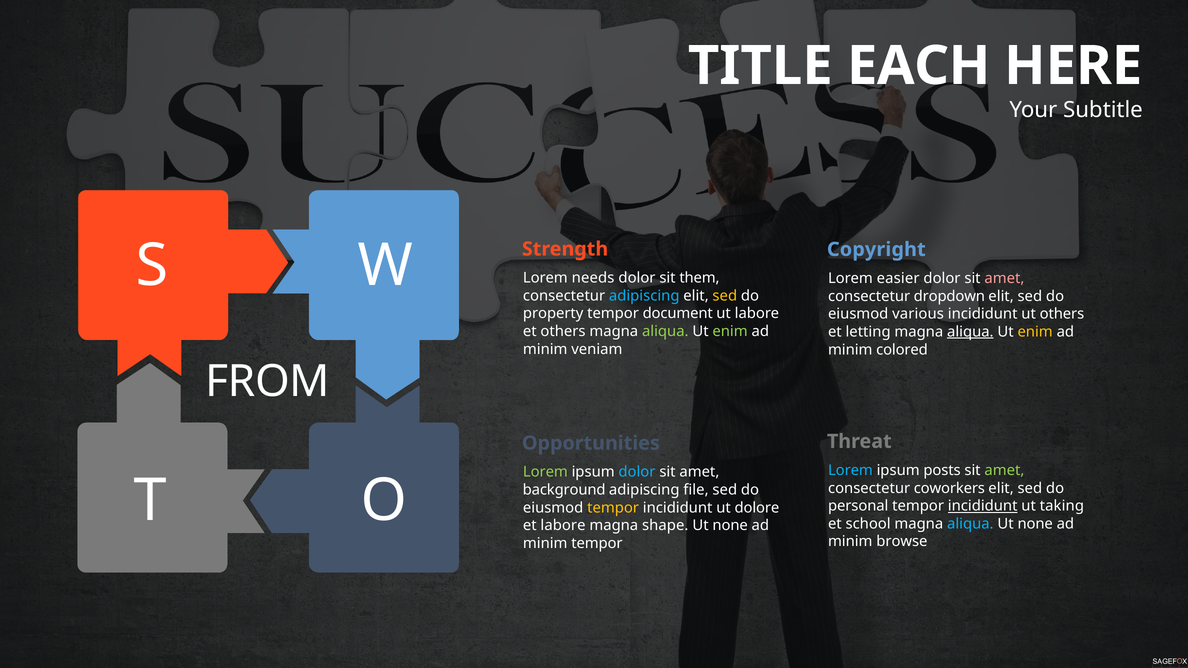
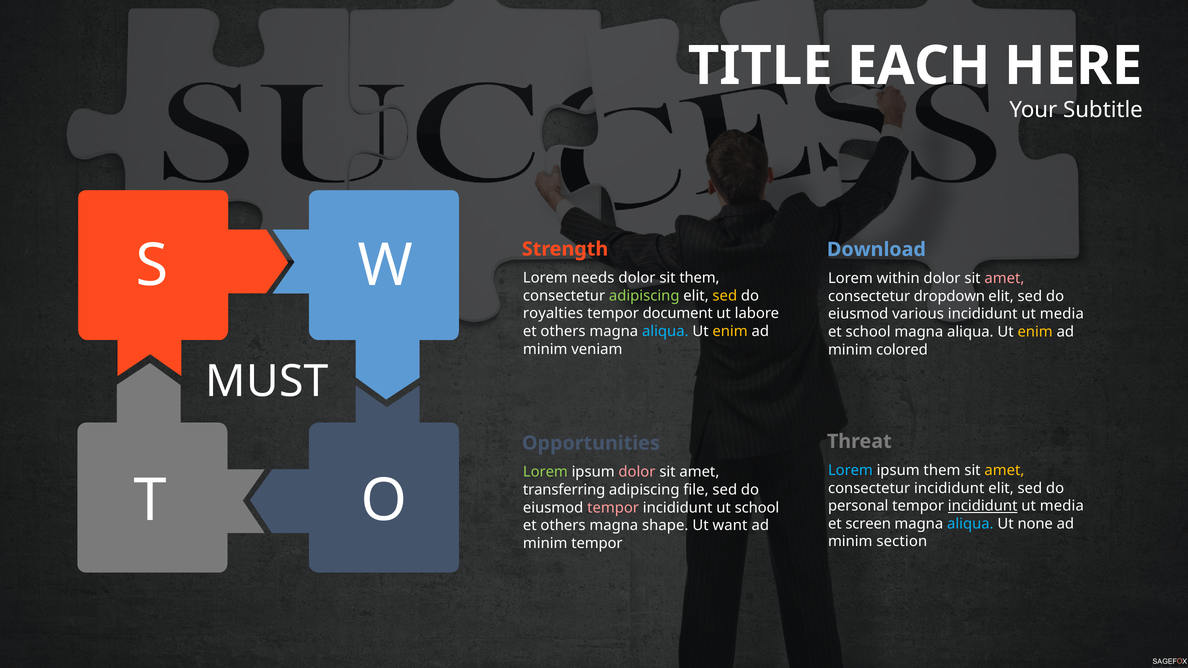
Copyright: Copyright -> Download (876, 250)
easier: easier -> within (898, 278)
adipiscing colour: light blue -> light green (644, 296)
property: property -> royalties (553, 314)
others: others -> media (1062, 314)
aliqua colour: light green -> light blue (665, 332)
enim colour: light green -> yellow (730, 332)
et letting: letting -> school (868, 332)
aliqua underline: present -> none (970, 332)
FROM: FROM -> MUST (267, 382)
ipsum posts: posts -> them (942, 470)
amet colour: light green -> yellow (1004, 470)
dolor colour: light blue -> pink (637, 472)
consectetur coworkers: coworkers -> incididunt (949, 488)
background: background -> transferring (564, 490)
taking: taking -> media (1062, 506)
tempor colour: yellow -> pink (613, 508)
ut dolore: dolore -> school (757, 508)
school: school -> screen (868, 524)
labore: labore -> others (563, 526)
none: none -> want (730, 526)
browse: browse -> section (902, 542)
